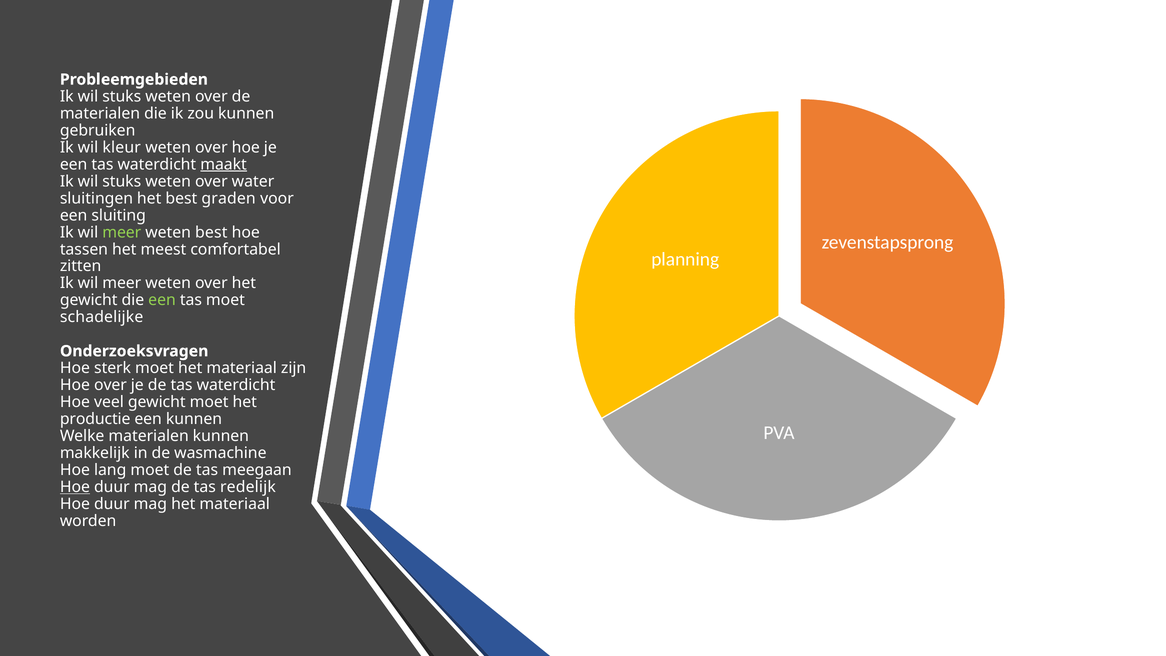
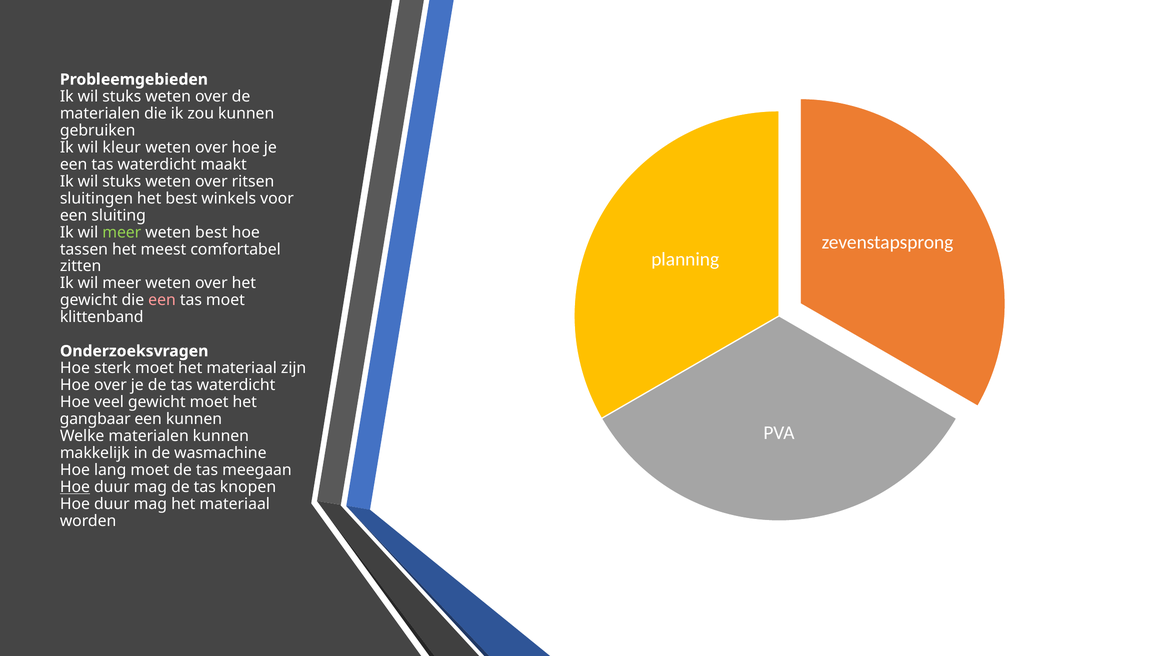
maakt underline: present -> none (224, 164)
water: water -> ritsen (253, 181)
graden: graden -> winkels (229, 198)
een colour: light green -> pink (162, 300)
schadelijke: schadelijke -> klittenband (102, 317)
productie: productie -> gangbaar (95, 419)
redelijk: redelijk -> knopen (248, 487)
